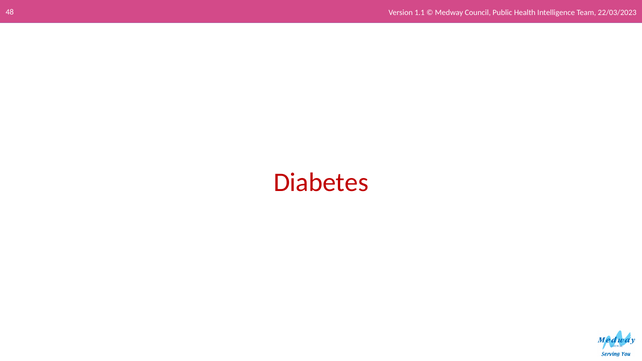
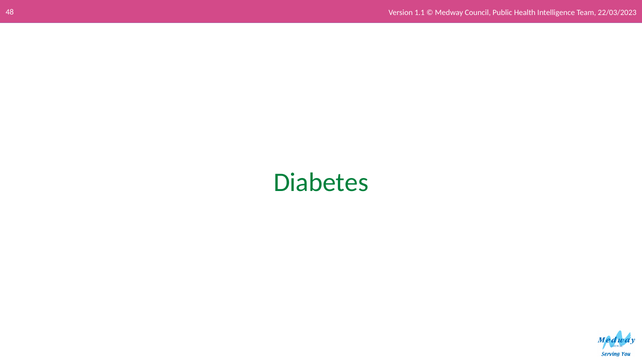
Diabetes colour: red -> green (321, 182)
